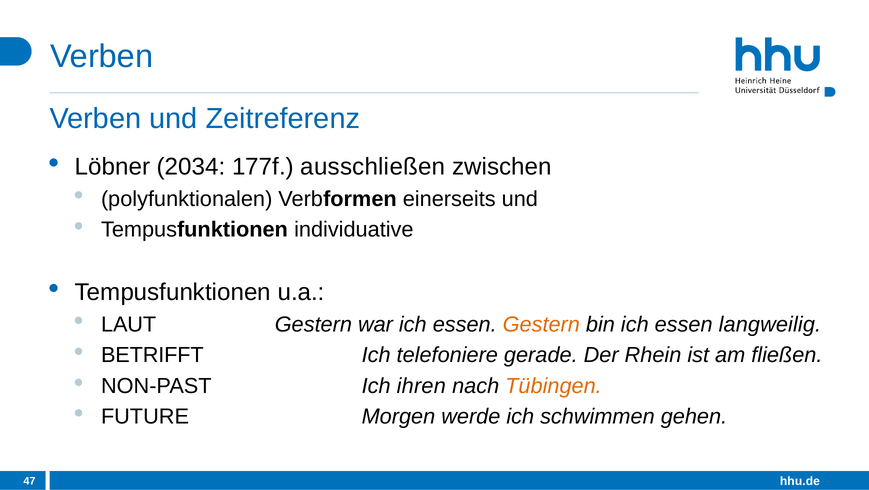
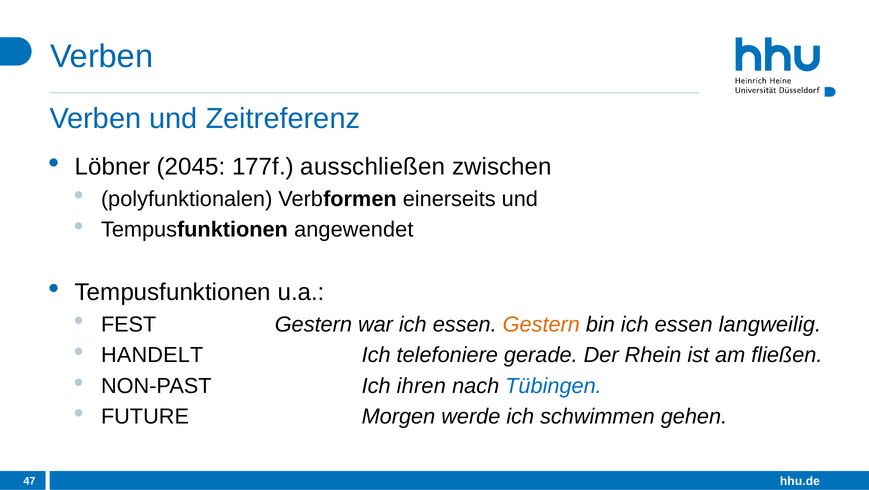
2034: 2034 -> 2045 (191, 167)
individuative: individuative -> angewendet (354, 229)
LAUT: LAUT -> FEST (129, 324)
BETRIFFT: BETRIFFT -> HANDELT (152, 355)
Tübingen colour: orange -> blue (553, 386)
